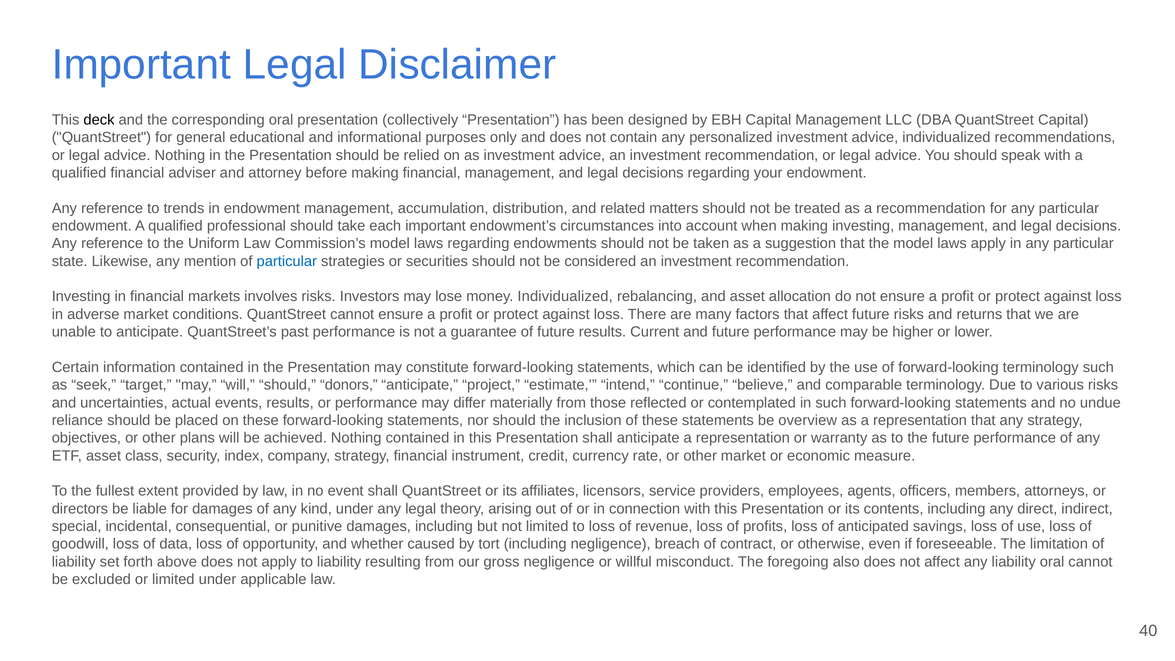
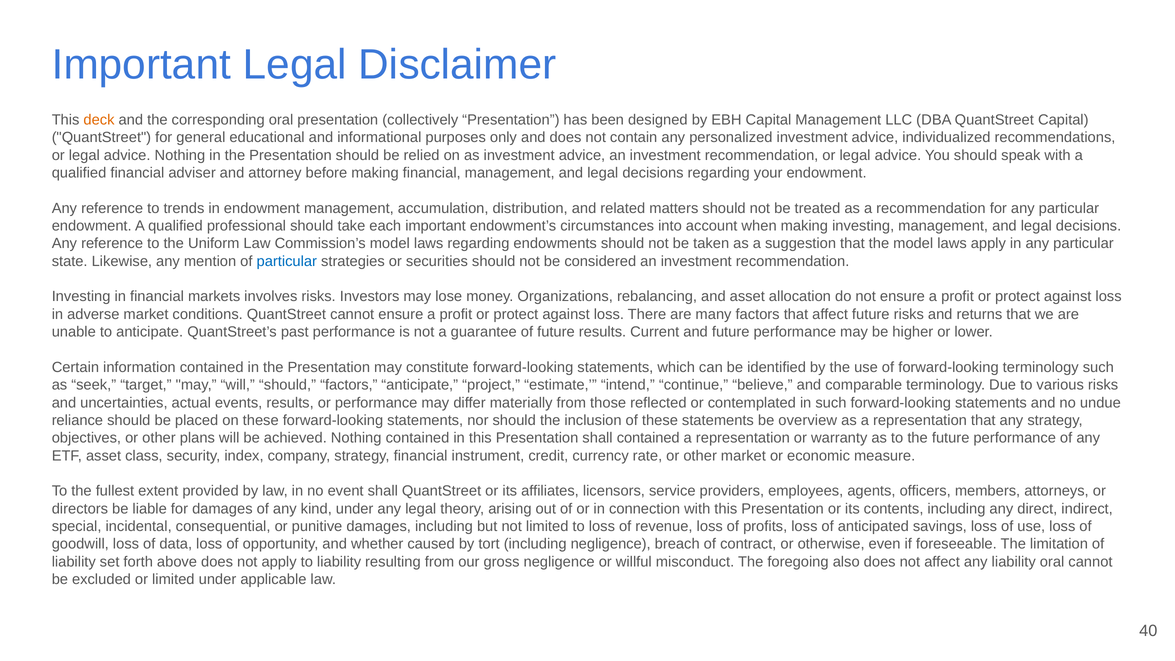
deck colour: black -> orange (99, 120)
money Individualized: Individualized -> Organizations (565, 297)
should donors: donors -> factors (349, 385)
shall anticipate: anticipate -> contained (648, 438)
